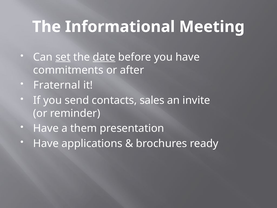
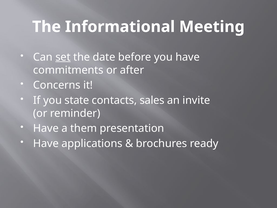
date underline: present -> none (104, 57)
Fraternal: Fraternal -> Concerns (57, 85)
send: send -> state (77, 100)
